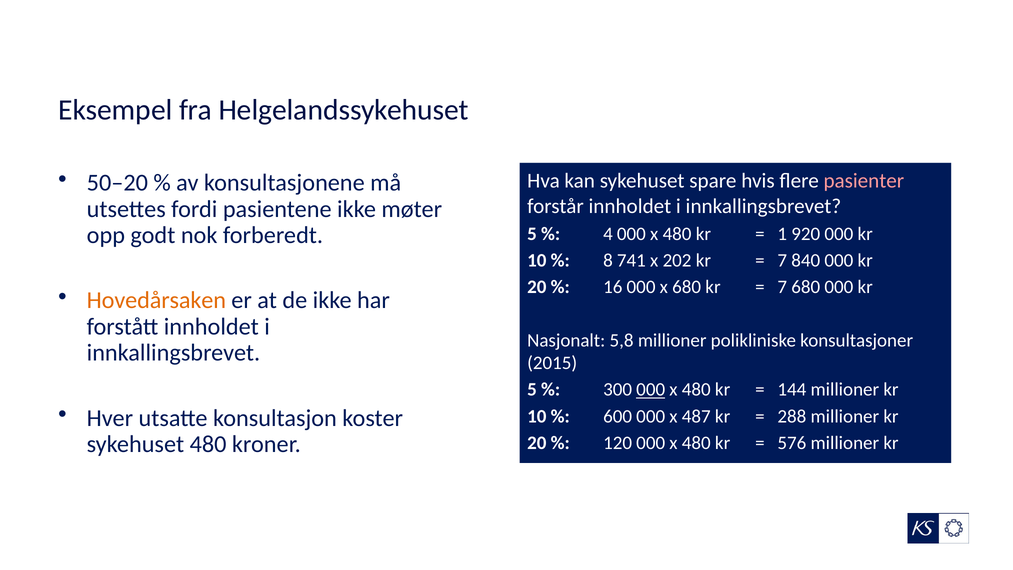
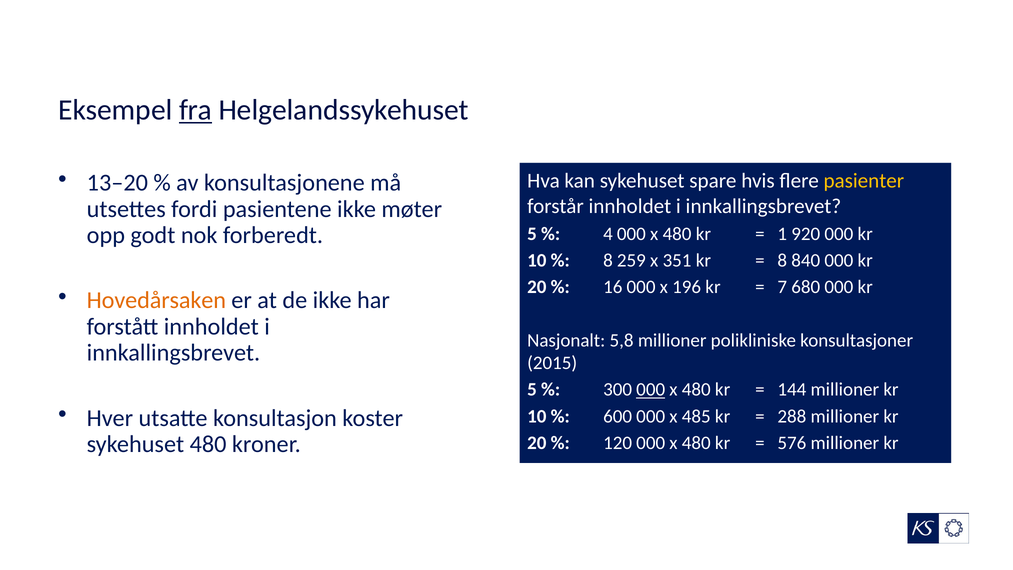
fra underline: none -> present (196, 110)
50–20: 50–20 -> 13–20 (117, 183)
pasienter colour: pink -> yellow (864, 181)
741: 741 -> 259 (631, 260)
202: 202 -> 351 (677, 260)
7: 7 -> 8 (782, 260)
x 680: 680 -> 196 (687, 287)
487: 487 -> 485 (696, 416)
